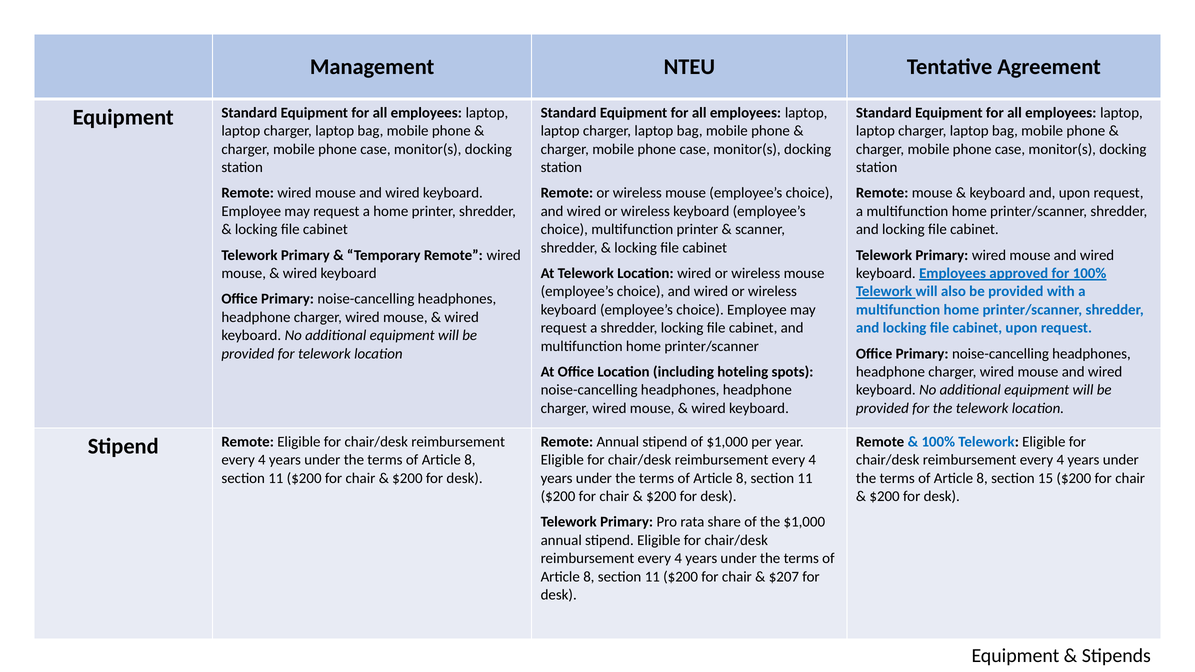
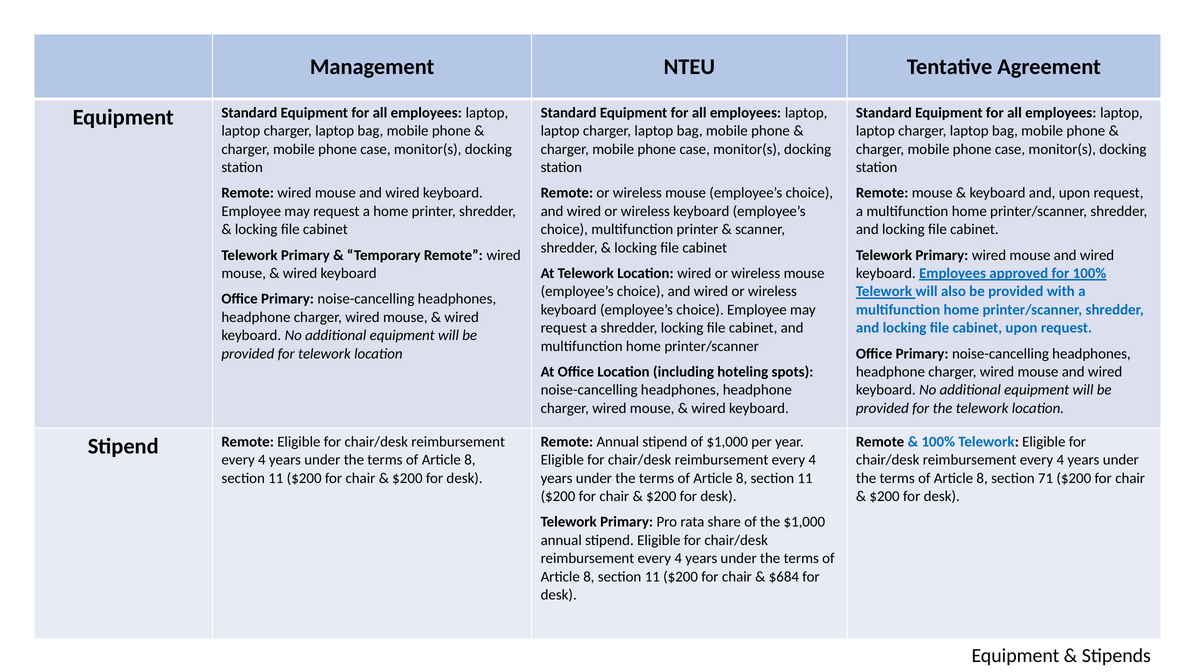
15: 15 -> 71 (1046, 478)
$207: $207 -> $684 (784, 577)
